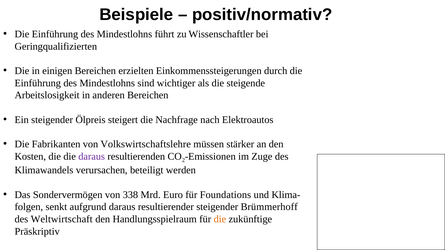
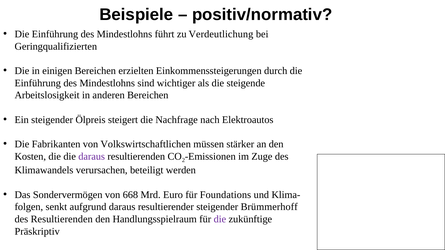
Wissenschaftler: Wissenschaftler -> Verdeutlichung (221, 34)
Volkswirtschaftslehre: Volkswirtschaftslehre -> Volkswirtschaftlichen (146, 144)
338: 338 -> 668 (130, 195)
des Weltwirtschaft: Weltwirtschaft -> Resultierenden (62, 219)
die colour: orange -> purple (220, 219)
